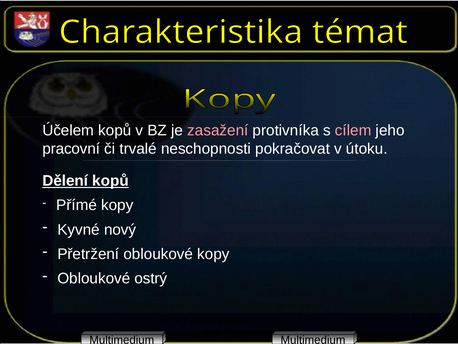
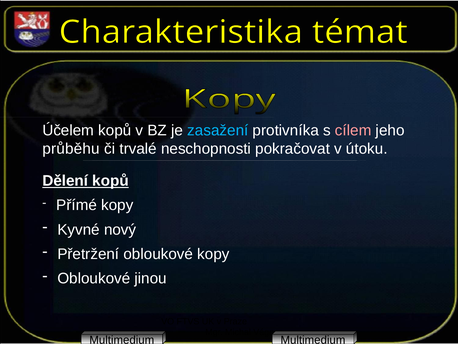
zasažení colour: pink -> light blue (218, 130)
pracovní: pracovní -> průběhu (71, 148)
ostrý: ostrý -> jinou (151, 278)
